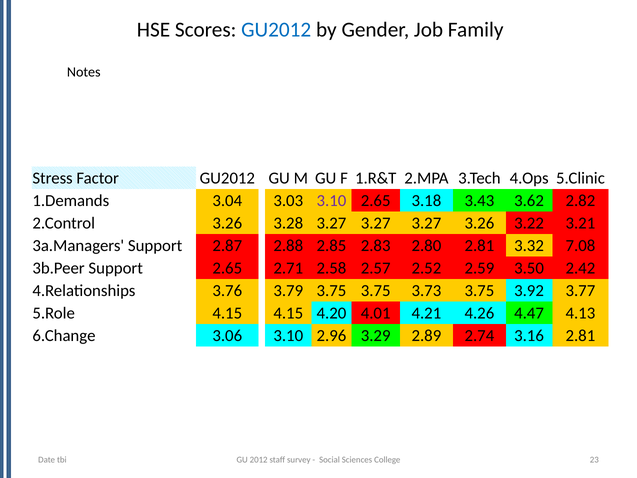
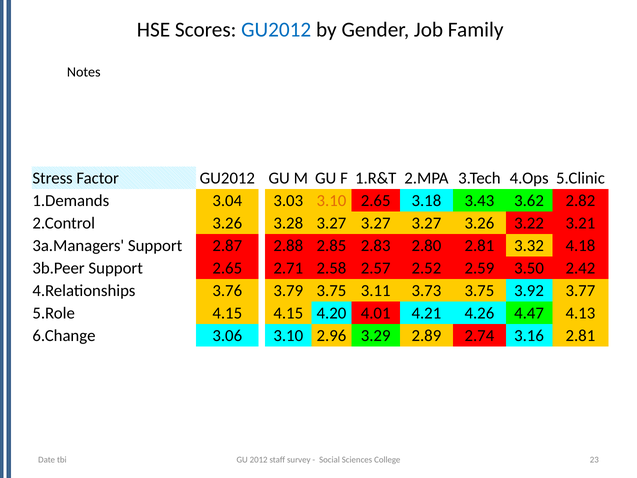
3.10 colour: purple -> orange (331, 201)
7.08: 7.08 -> 4.18 (580, 246)
3.75 3.75: 3.75 -> 3.11 (376, 291)
